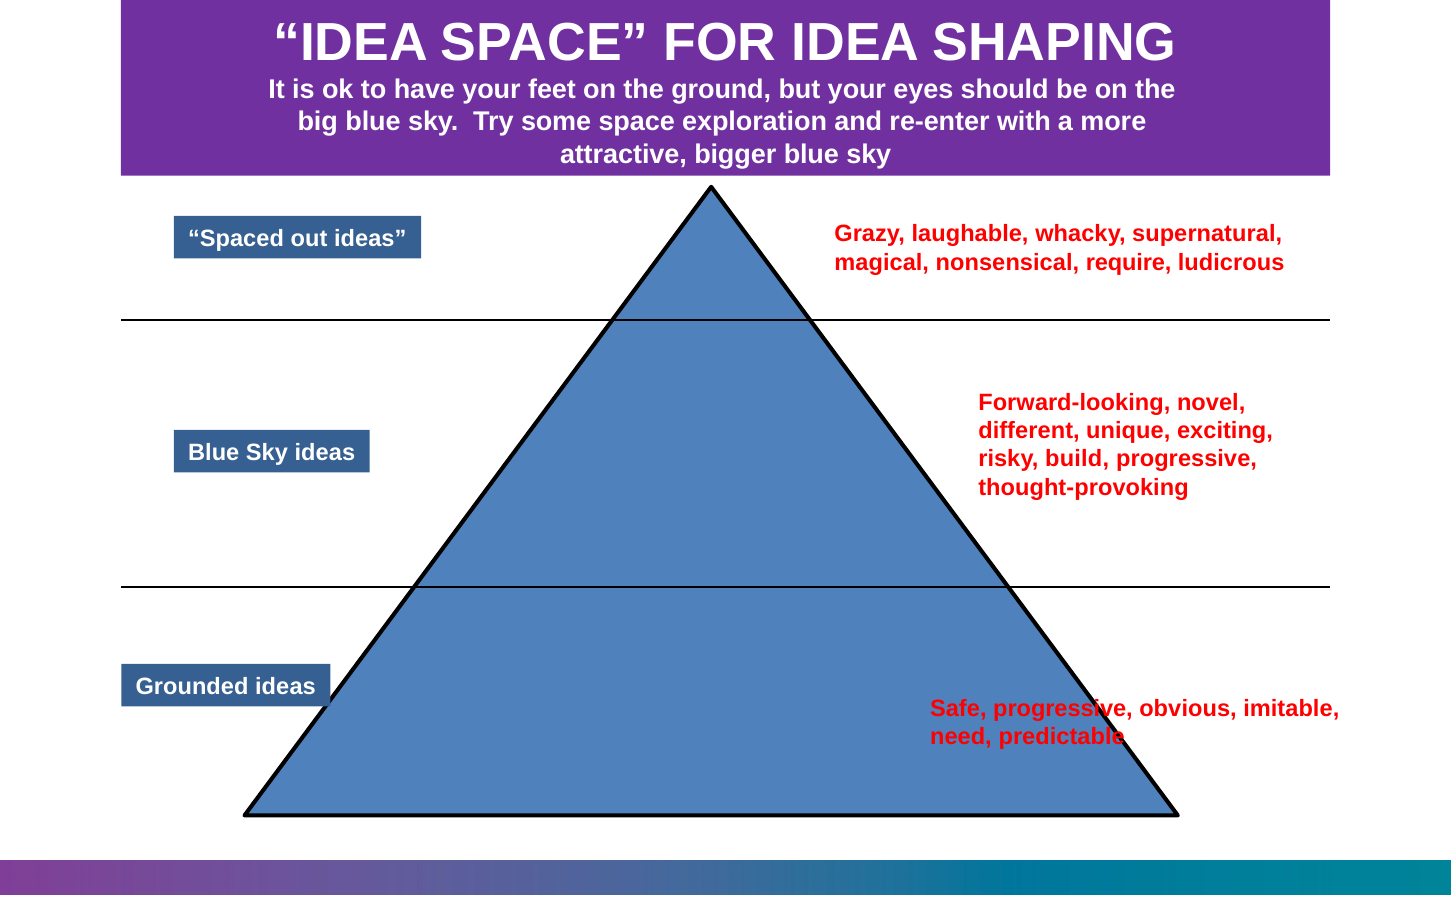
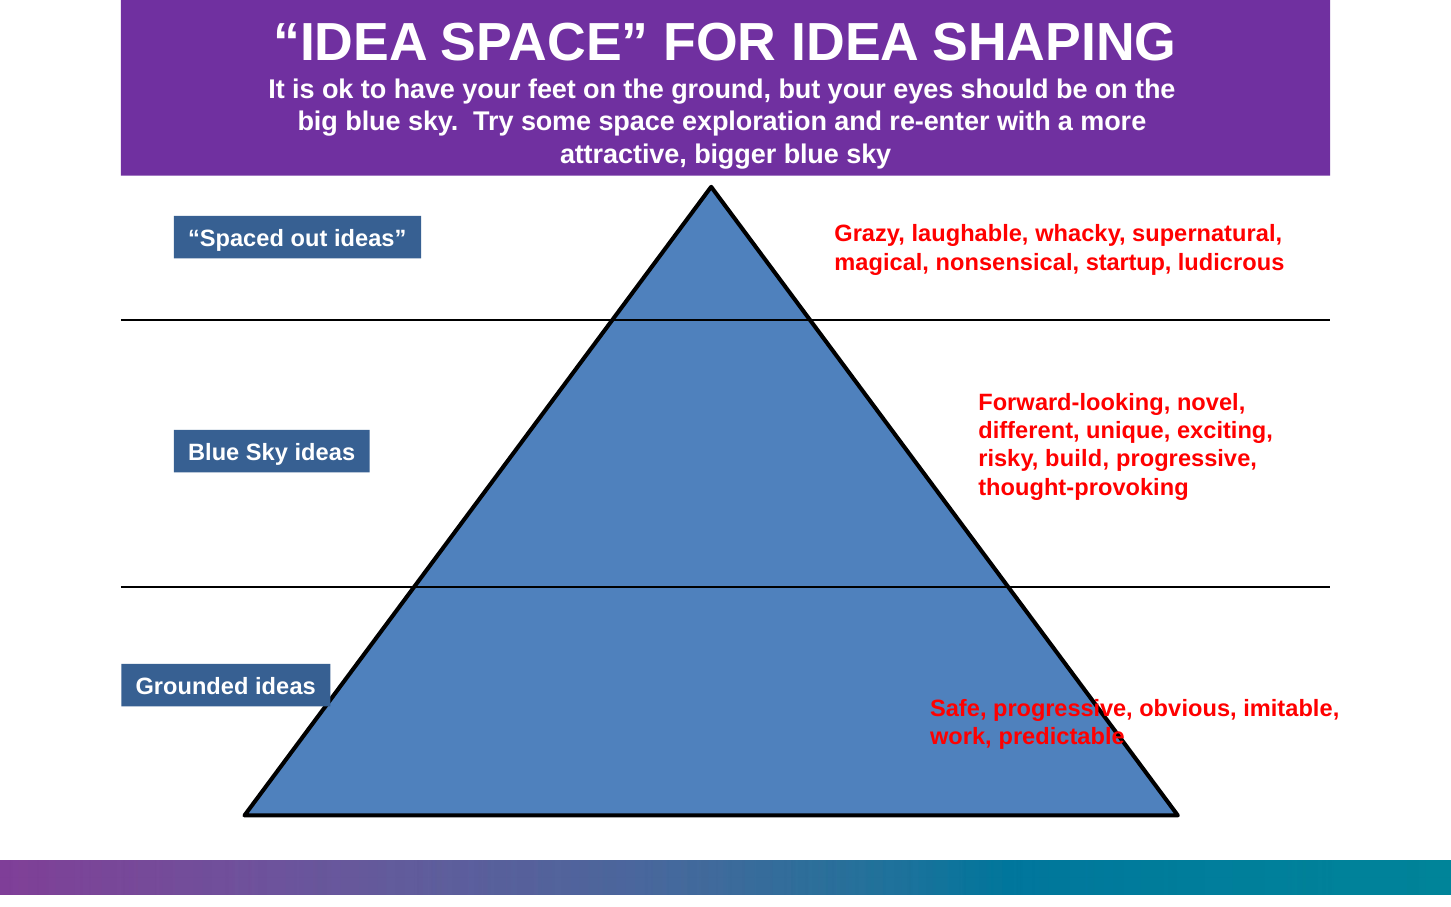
require: require -> startup (1129, 262)
need: need -> work (961, 737)
